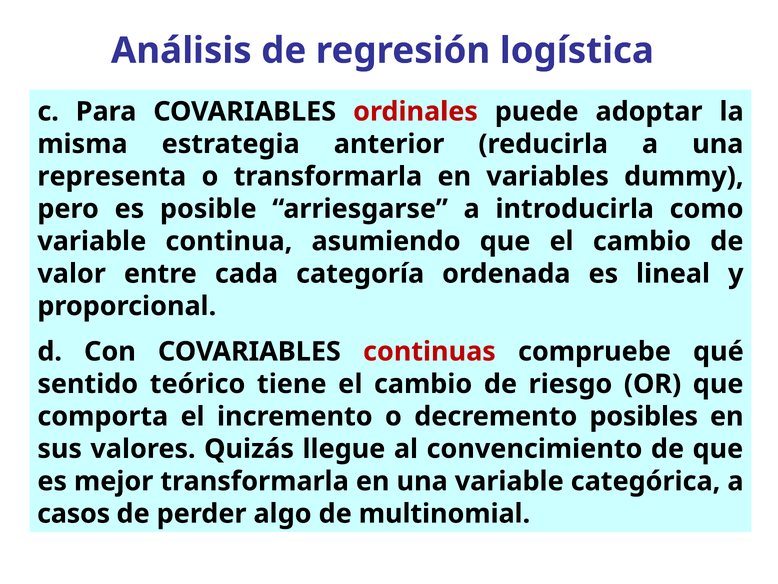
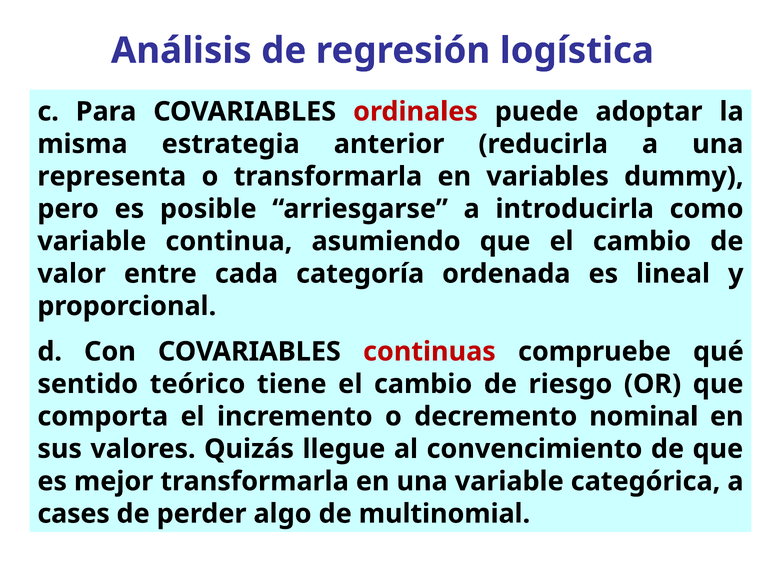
posibles: posibles -> nominal (644, 416)
casos: casos -> cases (74, 513)
